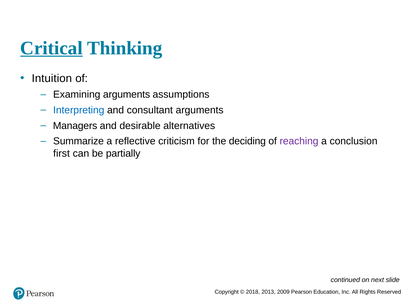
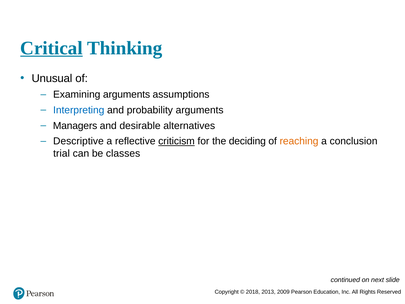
Intuition: Intuition -> Unusual (52, 78)
consultant: consultant -> probability (150, 110)
Summarize: Summarize -> Descriptive (78, 141)
criticism underline: none -> present (177, 141)
reaching colour: purple -> orange (299, 141)
first: first -> trial (62, 153)
partially: partially -> classes (123, 153)
